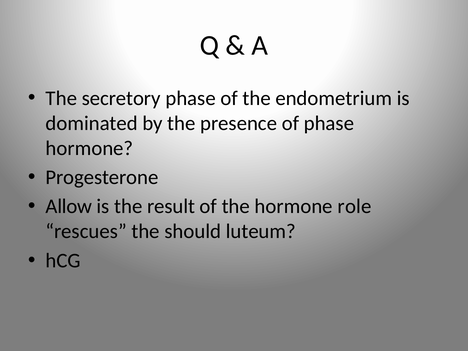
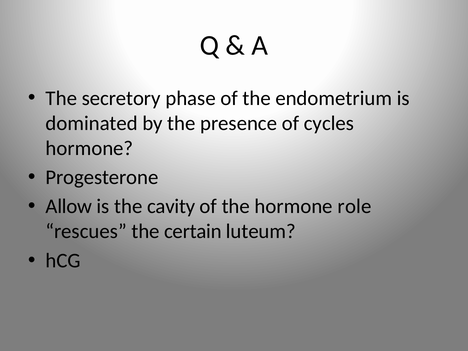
of phase: phase -> cycles (329, 123)
result: result -> cavity (171, 206)
should: should -> certain (193, 231)
